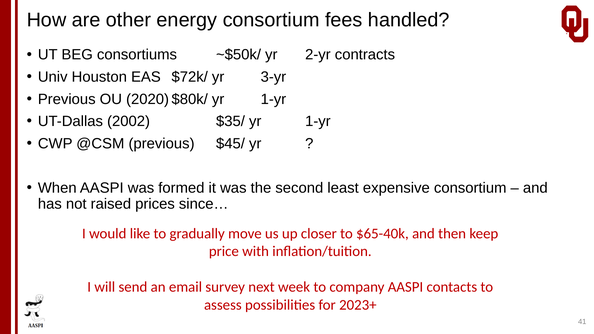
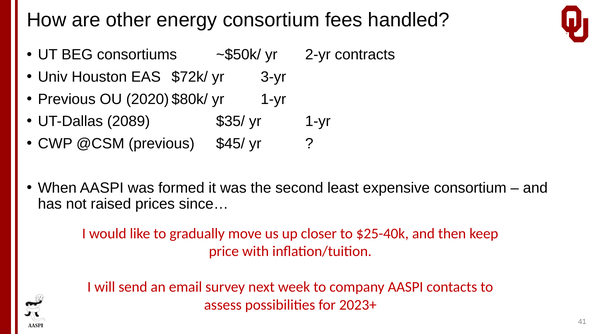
2002: 2002 -> 2089 (129, 121)
$65-40k: $65-40k -> $25-40k (382, 234)
